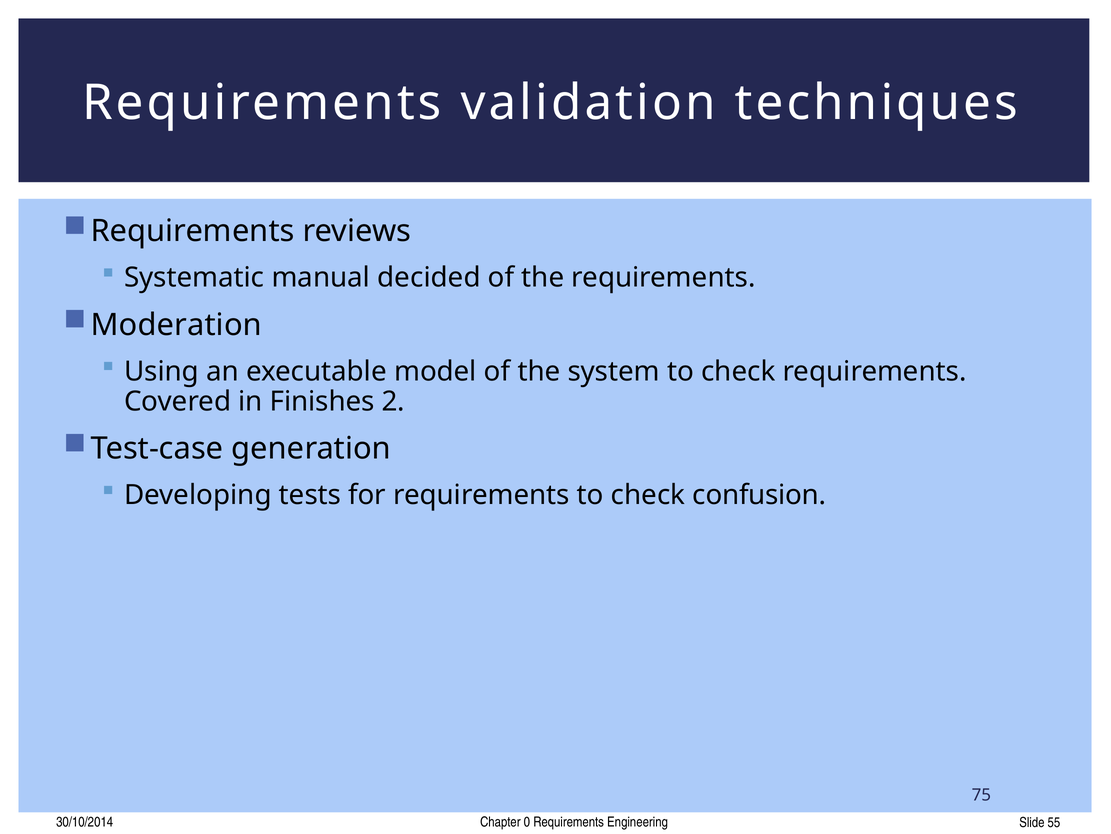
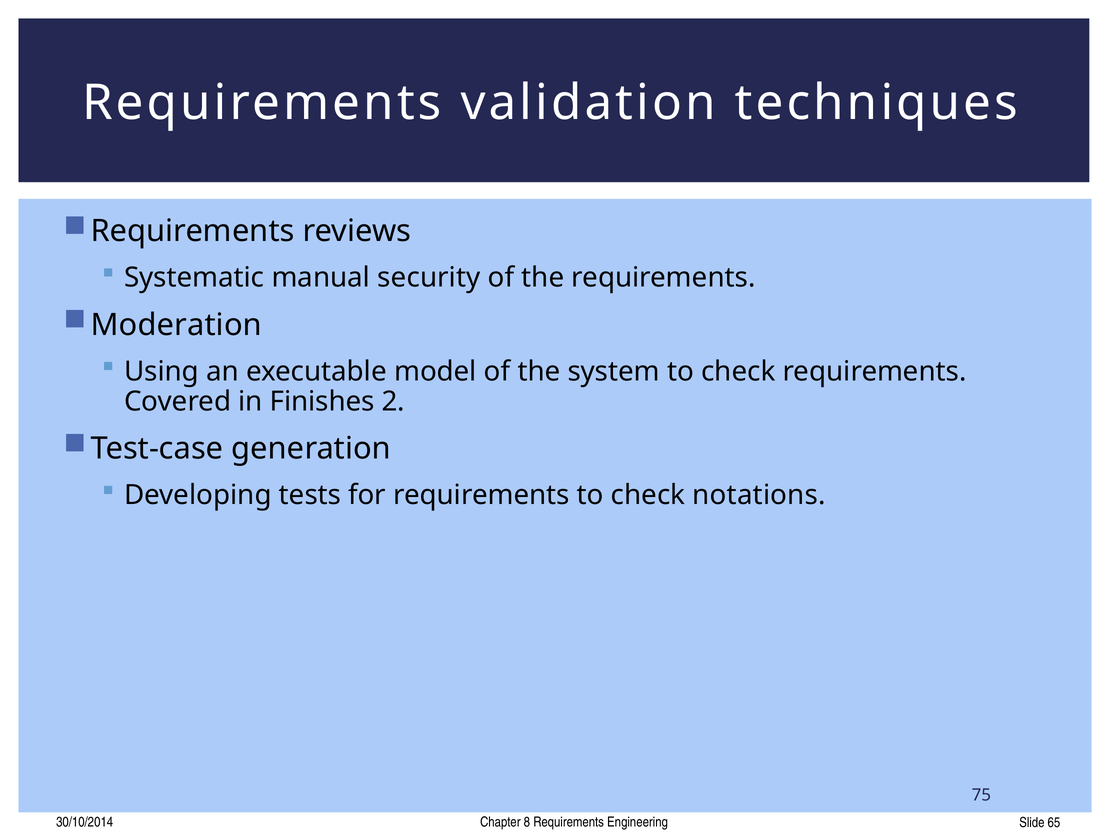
decided: decided -> security (429, 277)
confusion: confusion -> notations (759, 495)
0: 0 -> 8 (527, 822)
55: 55 -> 65 (1054, 822)
